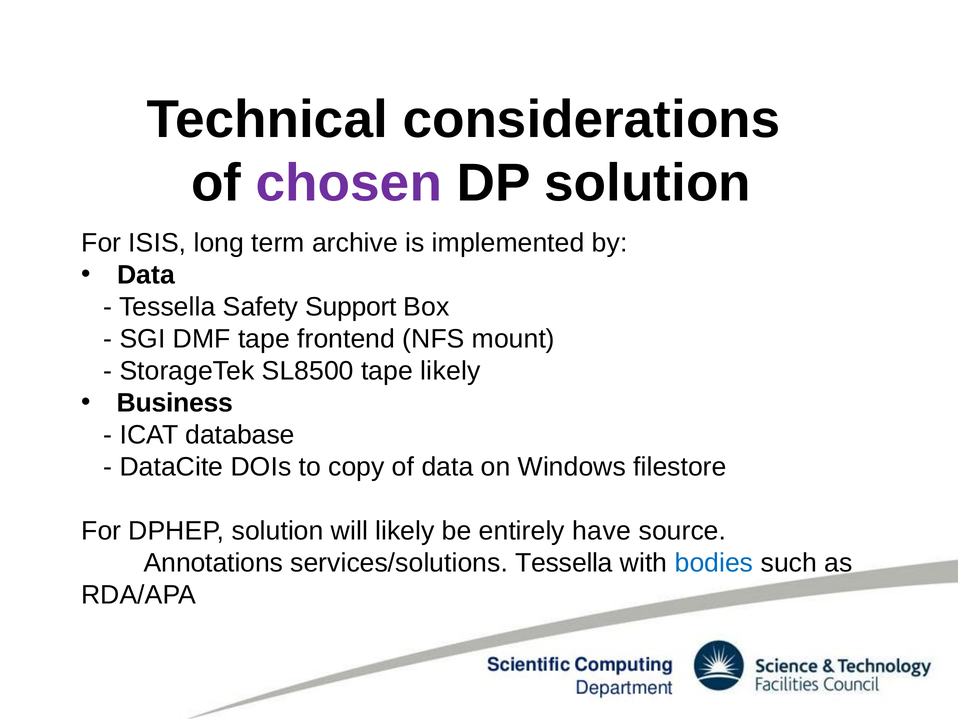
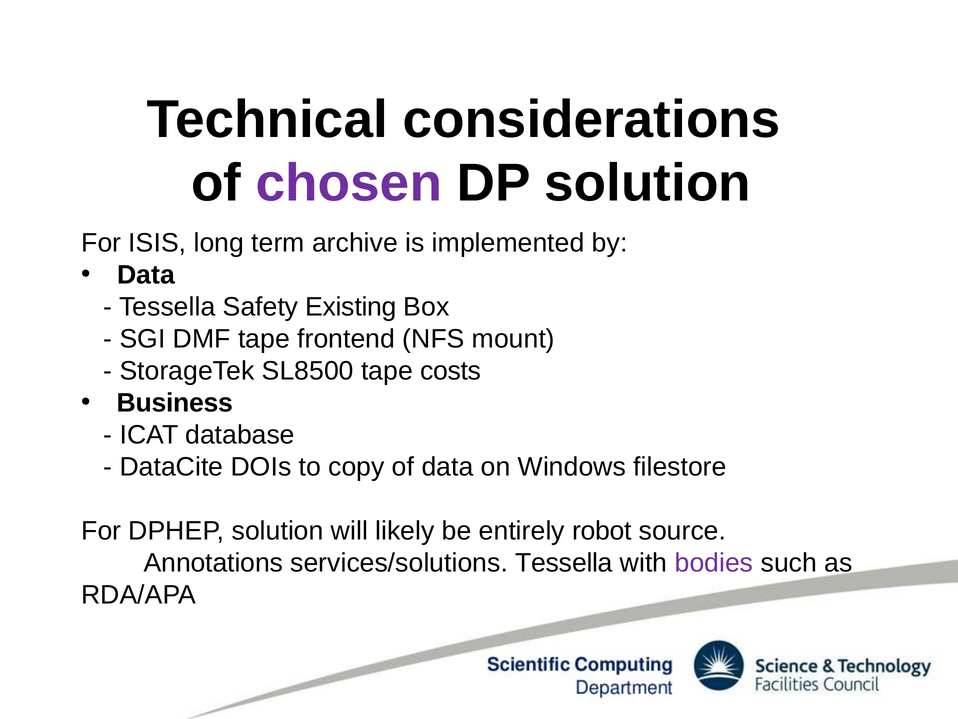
Support: Support -> Existing (351, 307)
tape likely: likely -> costs (451, 371)
have: have -> robot (602, 530)
bodies colour: blue -> purple (714, 562)
